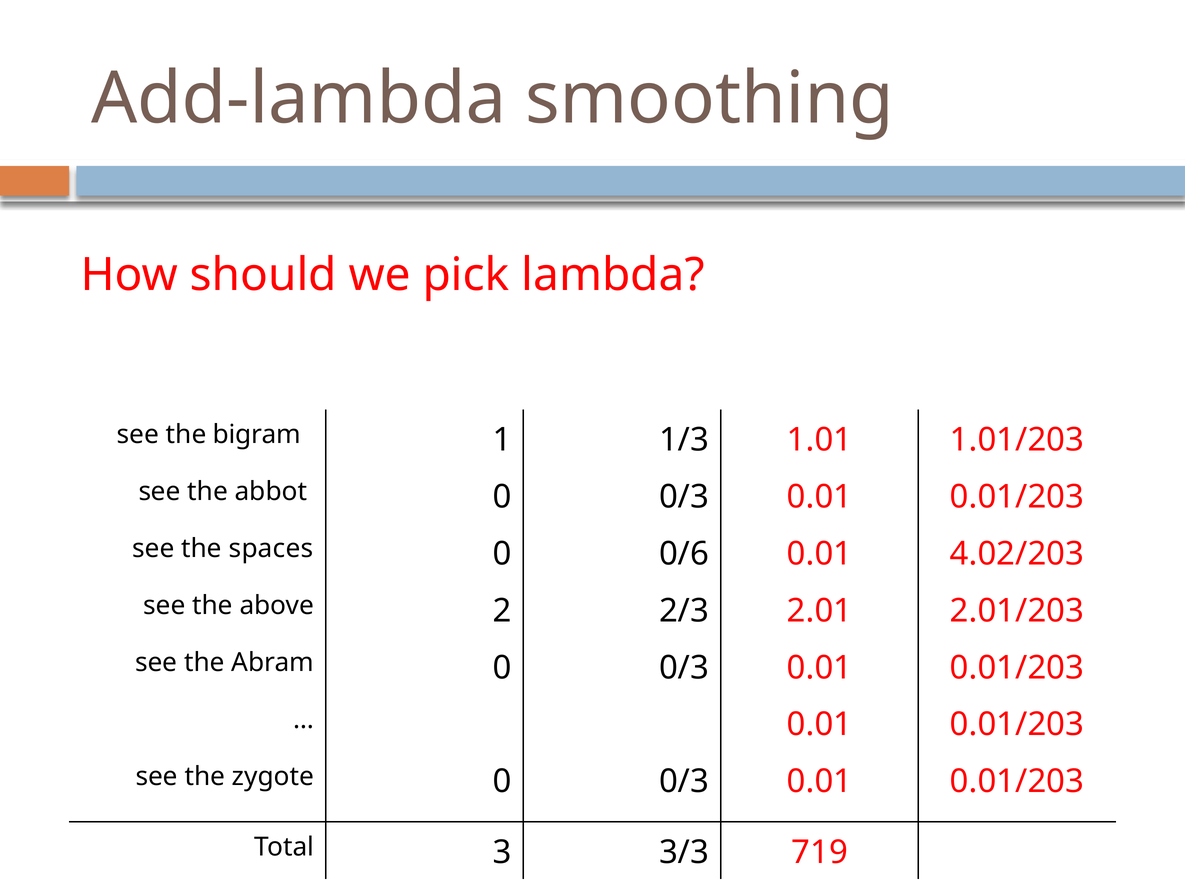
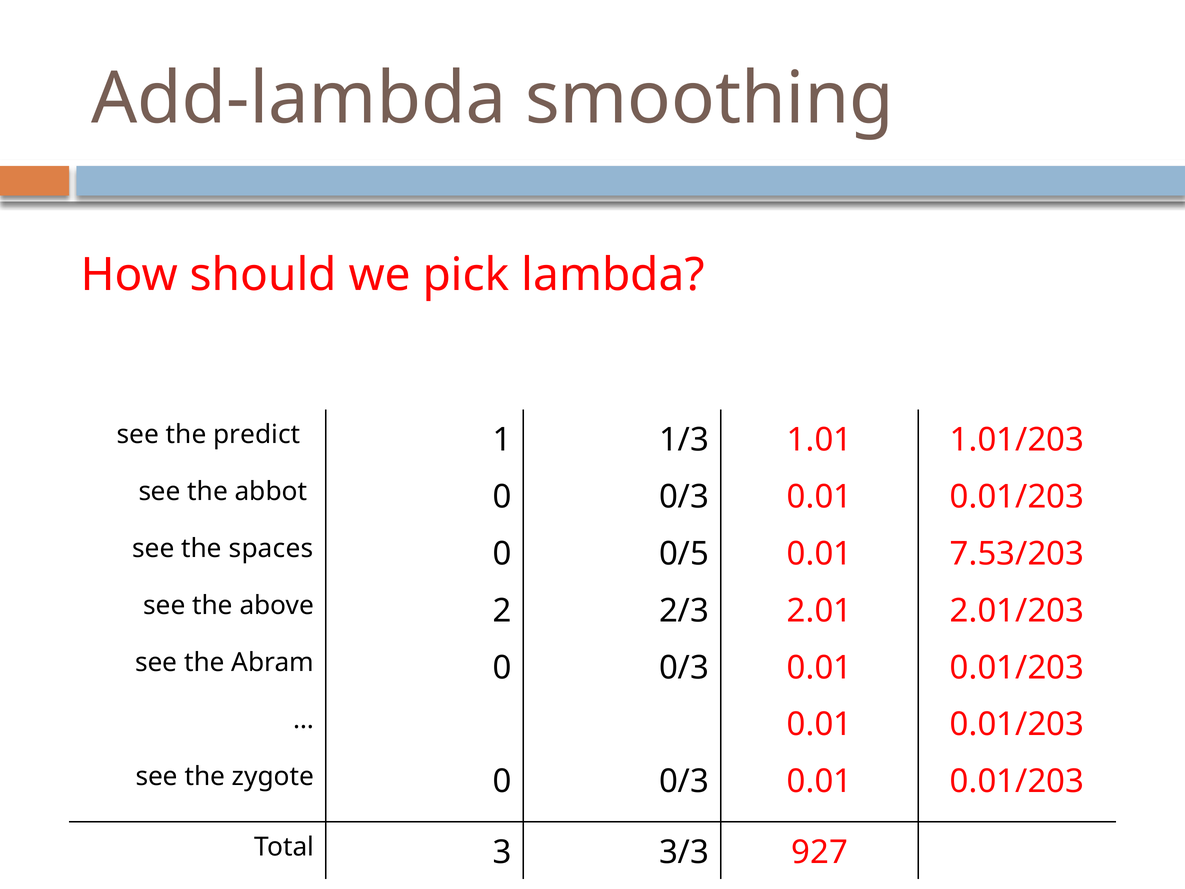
bigram: bigram -> predict (257, 435)
0/6: 0/6 -> 0/5 (684, 554)
4.02/203: 4.02/203 -> 7.53/203 (1017, 554)
719: 719 -> 927 (820, 852)
